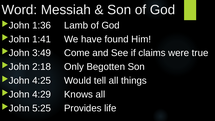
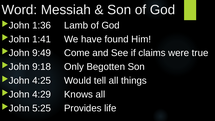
3:49: 3:49 -> 9:49 (42, 53)
2:18: 2:18 -> 9:18 (42, 67)
